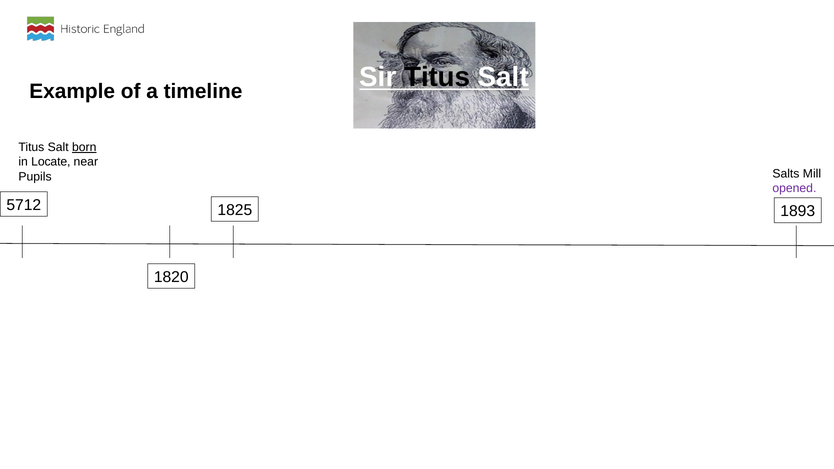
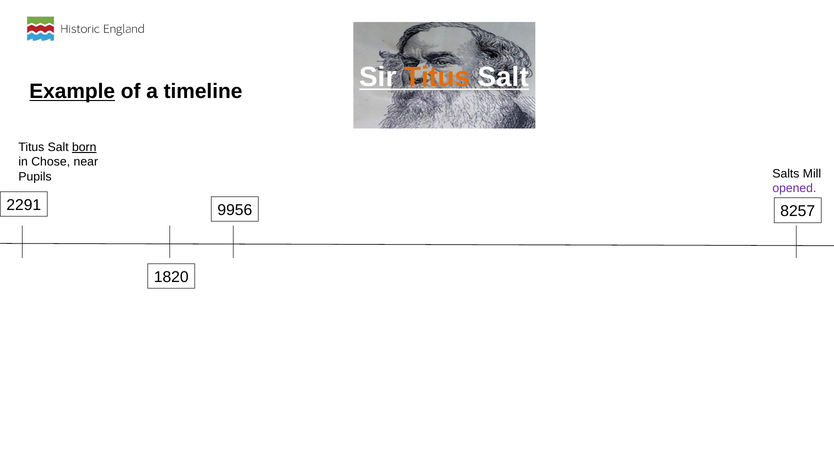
Titus colour: black -> orange (437, 77)
Example underline: none -> present (72, 91)
Locate: Locate -> Chose (51, 162)
5712: 5712 -> 2291 (24, 205)
1825: 1825 -> 9956 (235, 210)
1893: 1893 -> 8257 (798, 211)
